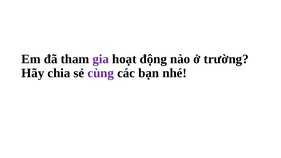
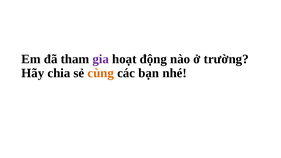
cùng colour: purple -> orange (101, 73)
